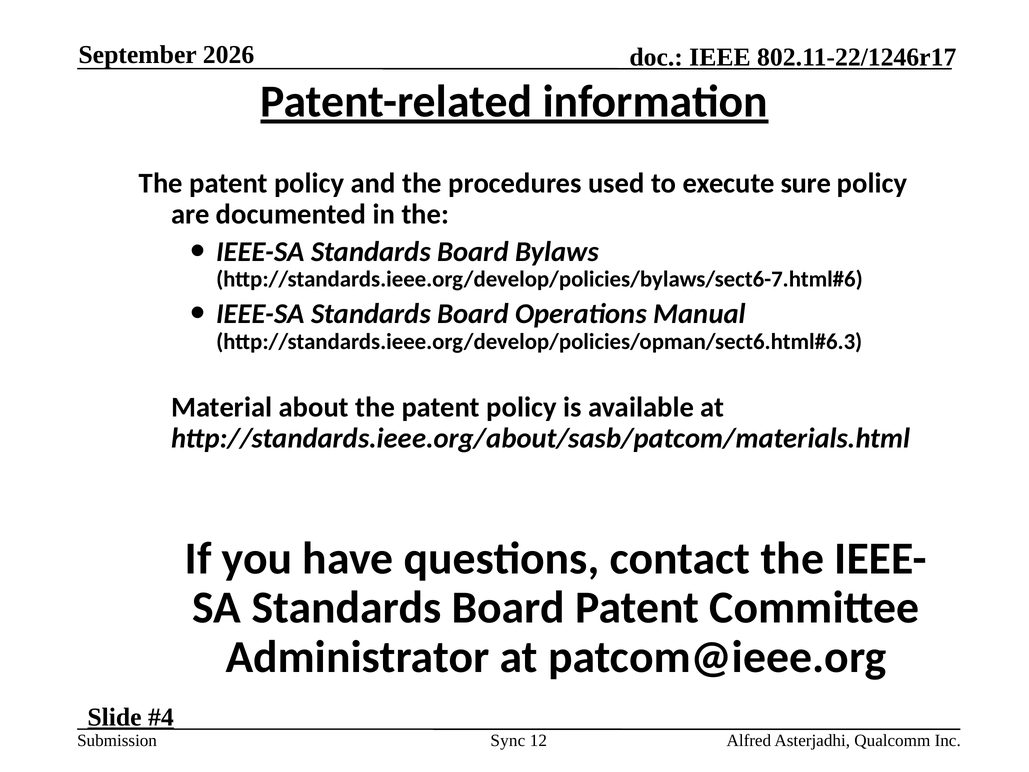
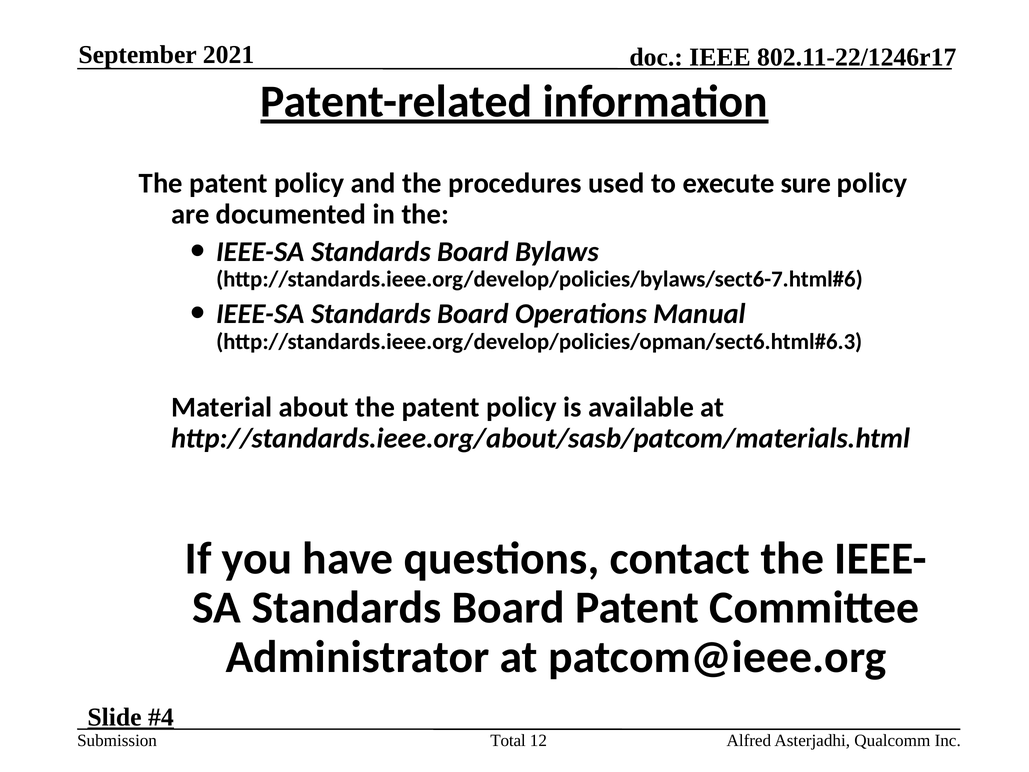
2026: 2026 -> 2021 (229, 55)
Sync: Sync -> Total (508, 740)
